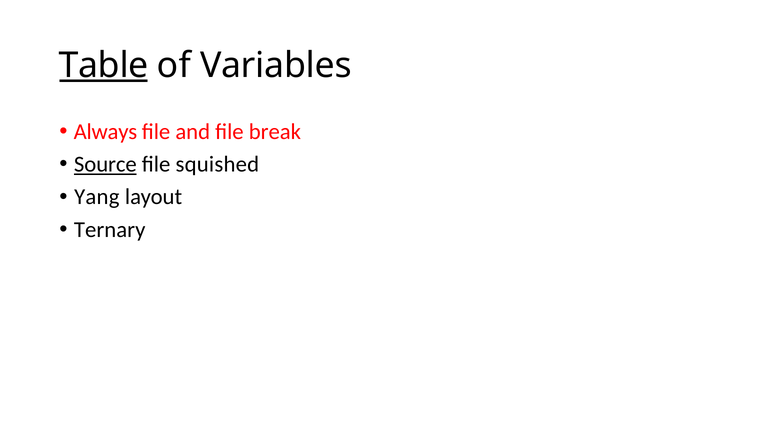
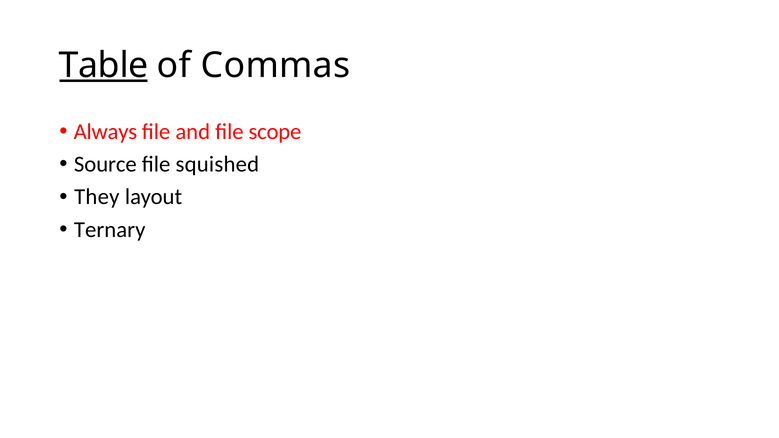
Variables: Variables -> Commas (276, 65)
break: break -> scope (275, 132)
Source underline: present -> none (105, 164)
Yang: Yang -> They (97, 197)
